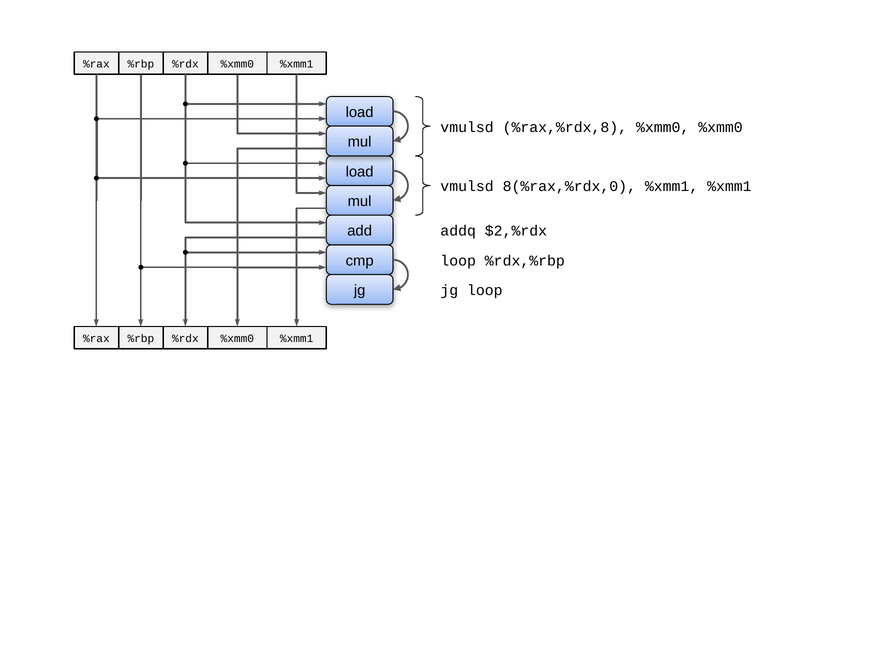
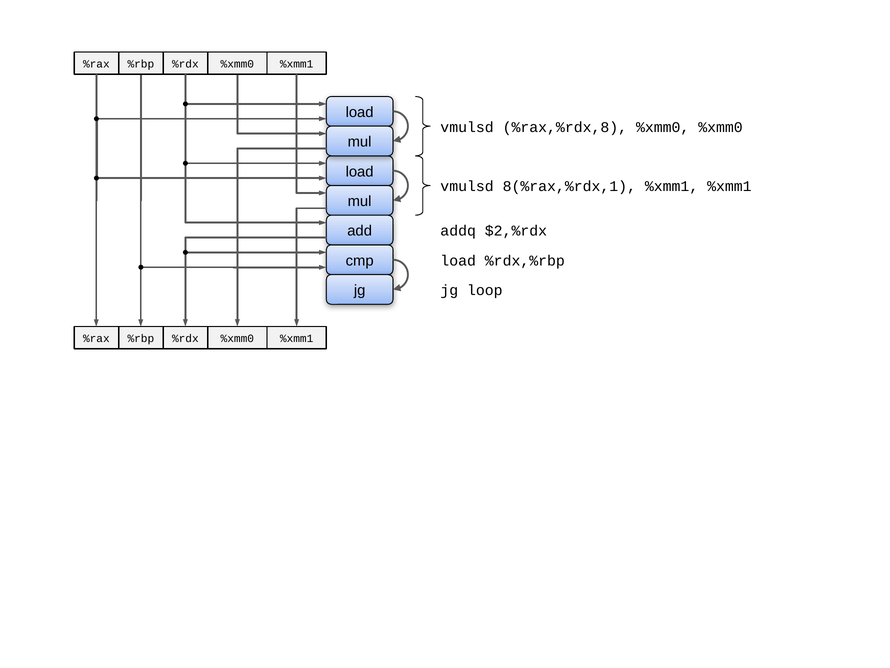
8(%rax,%rdx,0: 8(%rax,%rdx,0 -> 8(%rax,%rdx,1 (569, 186)
loop: loop -> load (458, 261)
